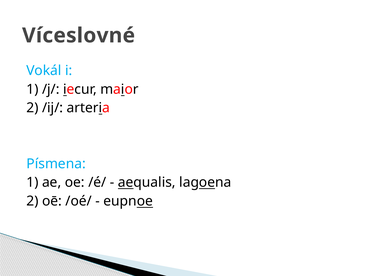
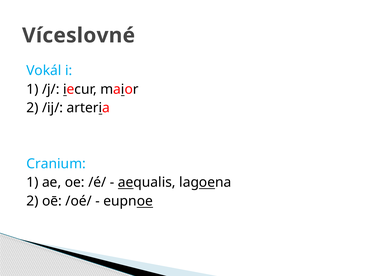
Písmena: Písmena -> Cranium (56, 164)
